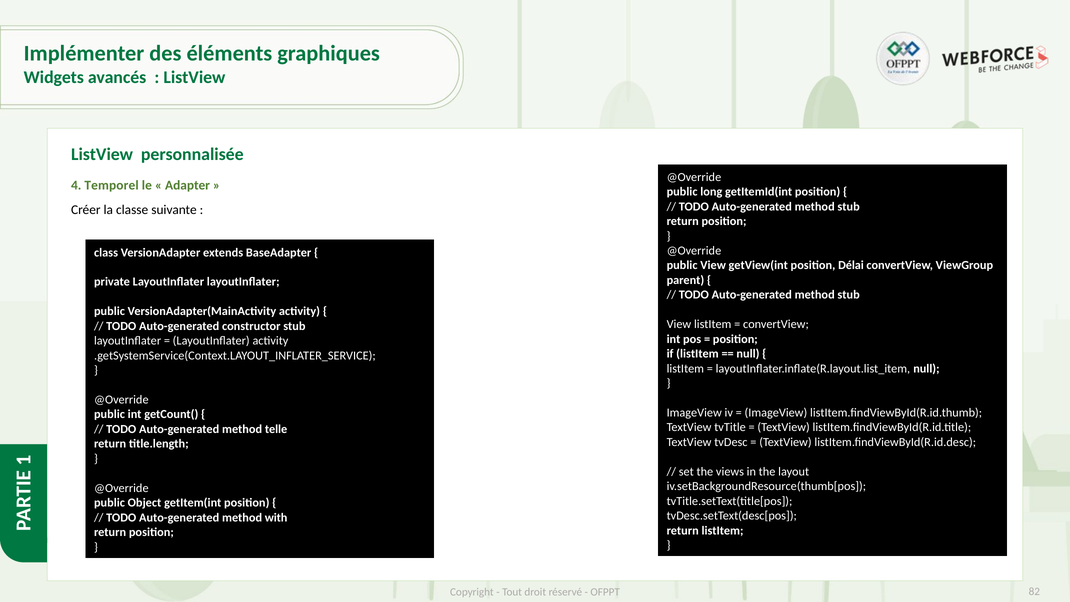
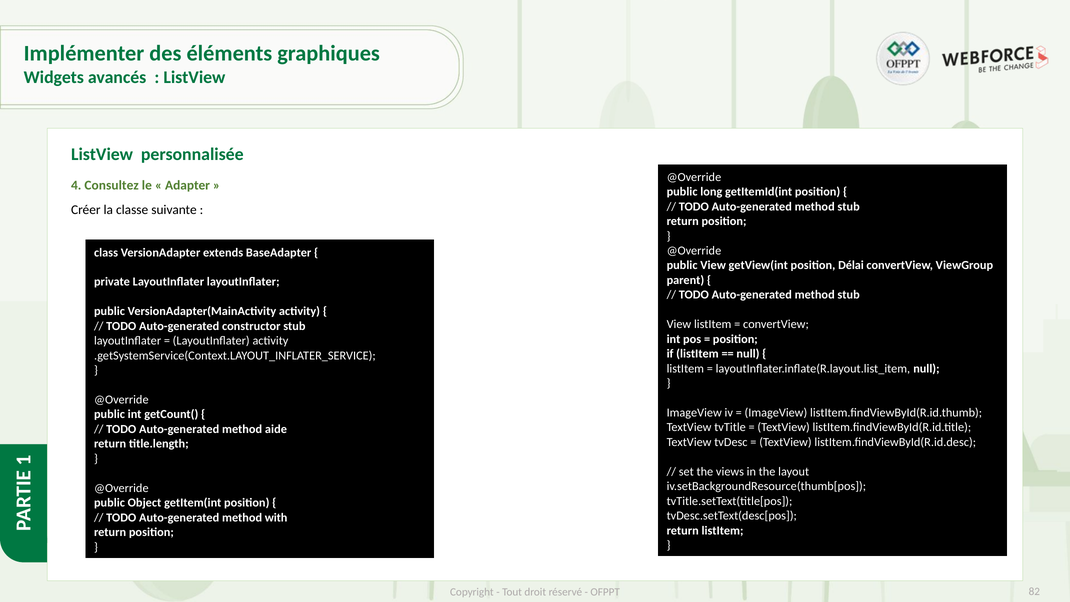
Temporel: Temporel -> Consultez (112, 185)
telle: telle -> aide (276, 429)
